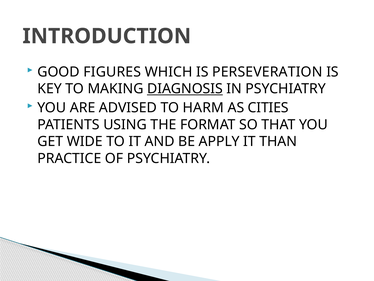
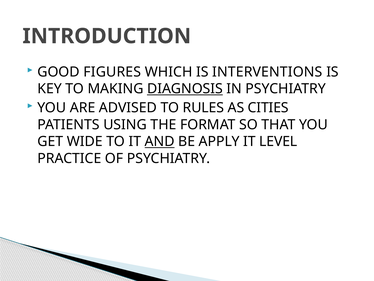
PERSEVERATION: PERSEVERATION -> INTERVENTIONS (267, 72)
HARM: HARM -> RULES (203, 108)
AND underline: none -> present (160, 141)
THAN: THAN -> LEVEL (278, 141)
